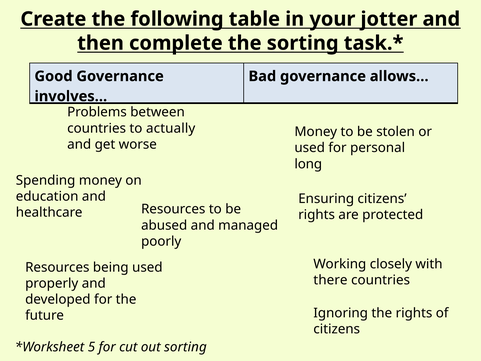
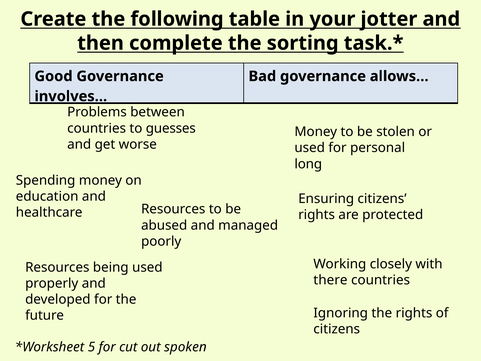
actually: actually -> guesses (171, 128)
out sorting: sorting -> spoken (185, 347)
